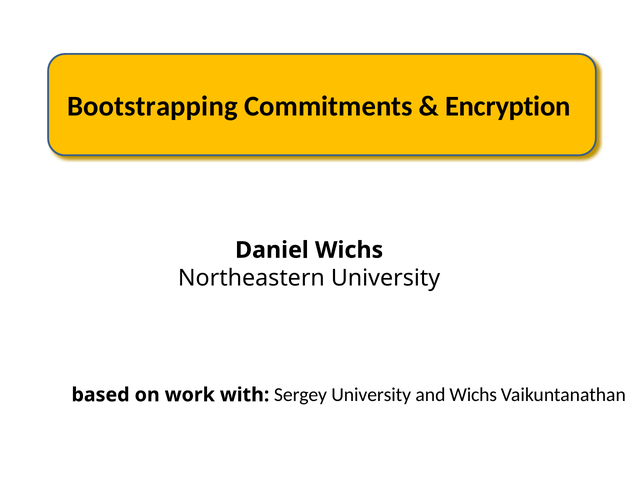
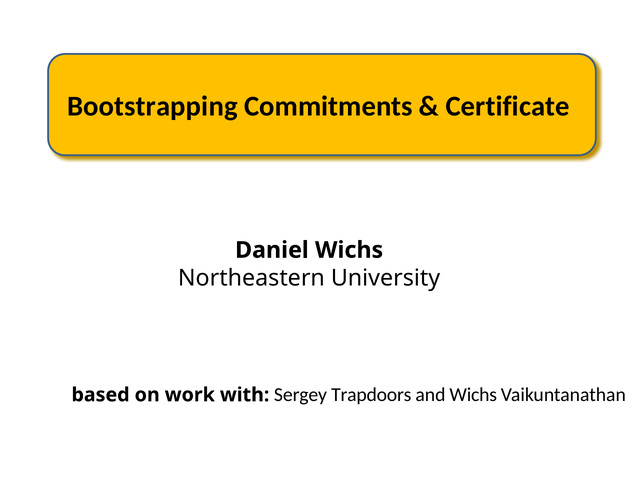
Encryption: Encryption -> Certificate (508, 106)
Sergey University: University -> Trapdoors (371, 395)
